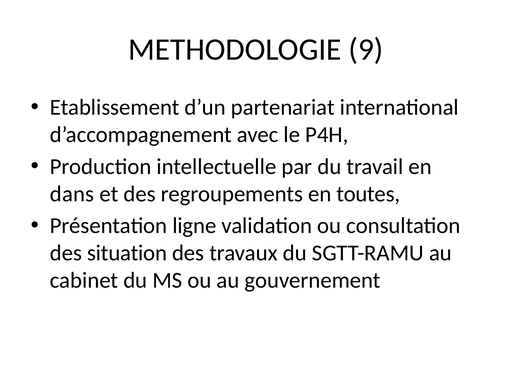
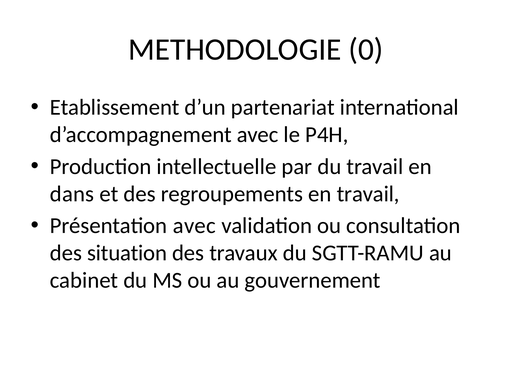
9: 9 -> 0 (366, 50)
en toutes: toutes -> travail (368, 194)
Présentation ligne: ligne -> avec (194, 226)
